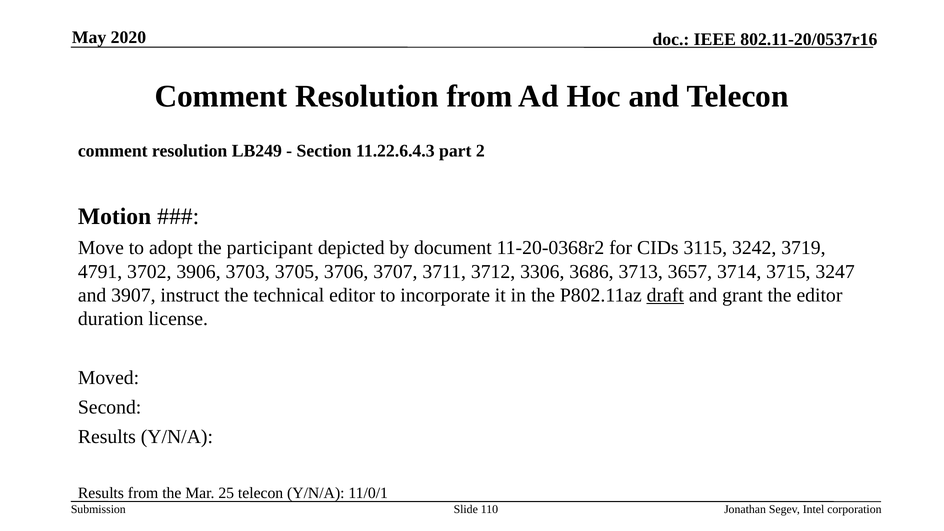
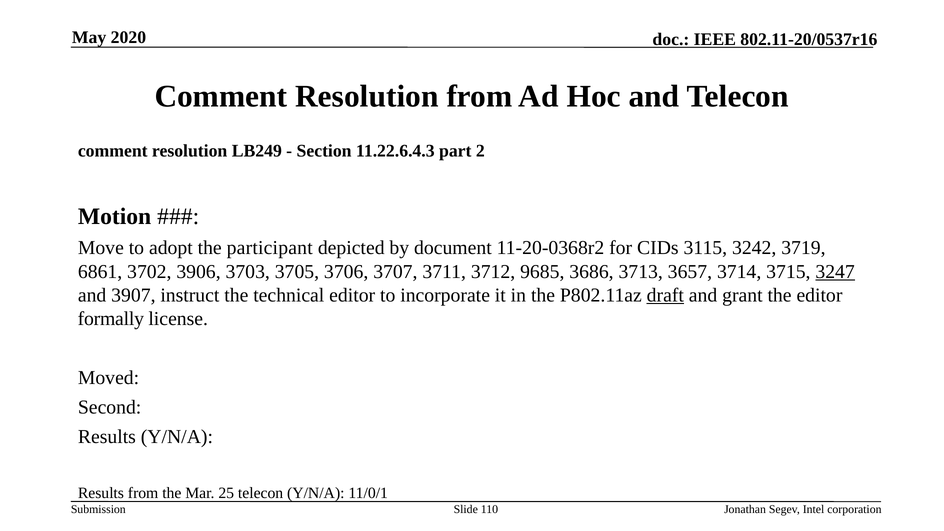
4791: 4791 -> 6861 (100, 272)
3306: 3306 -> 9685 (542, 272)
3247 underline: none -> present (835, 272)
duration: duration -> formally (111, 319)
